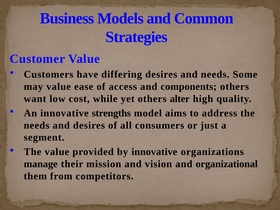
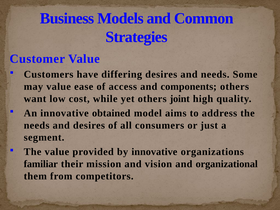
alter: alter -> joint (180, 99)
strengths: strengths -> obtained (111, 113)
manage: manage -> familiar (41, 164)
